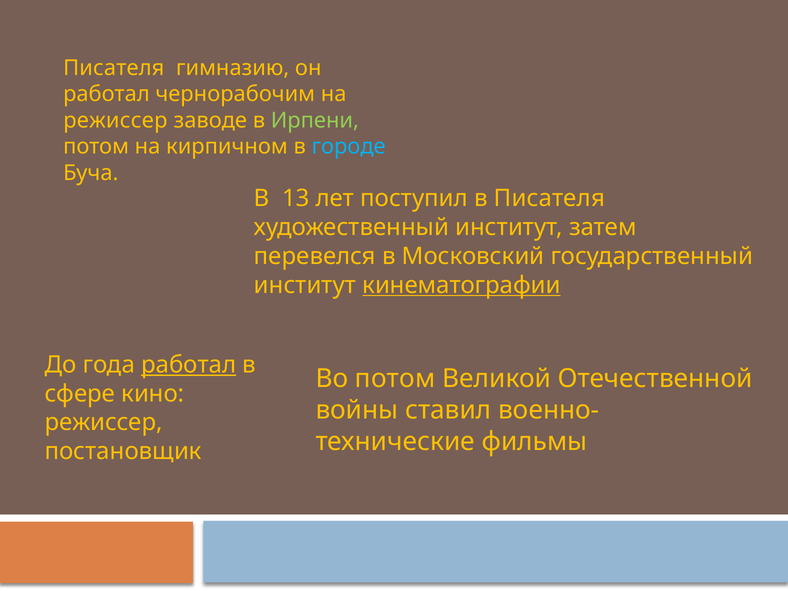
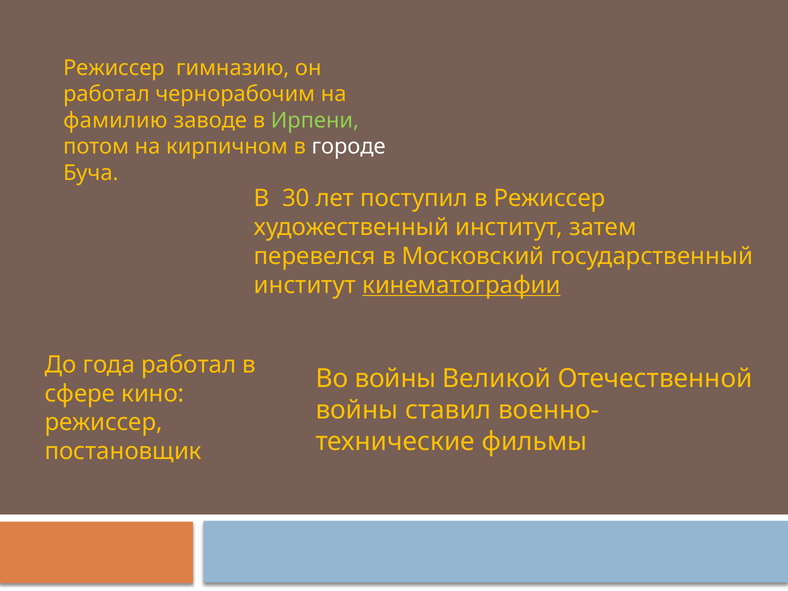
Писателя: Писателя -> Режиссер (114, 68)
режиссер: режиссер -> фамилию (115, 120)
городе colour: light blue -> white (349, 147)
13: 13 -> 30 (296, 199)
в Писателя: Писателя -> Режиссер (550, 199)
работал underline: present -> none (189, 365)
Во потом: потом -> войны (395, 379)
